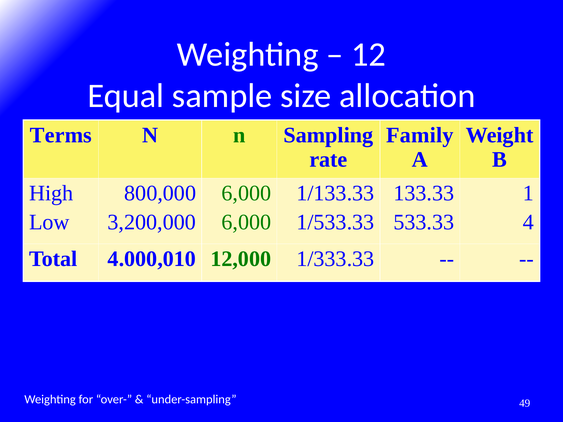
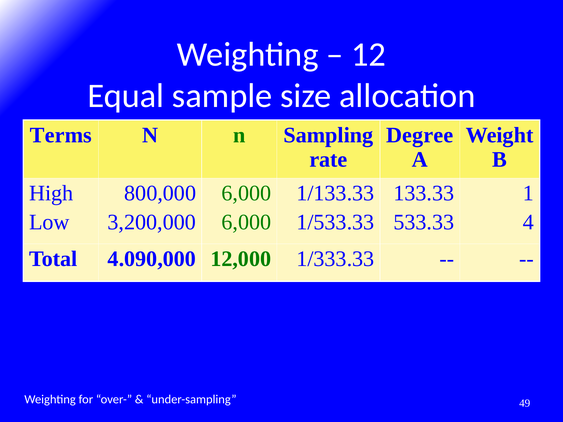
Family: Family -> Degree (420, 135)
4.000,010: 4.000,010 -> 4.090,000 (152, 259)
